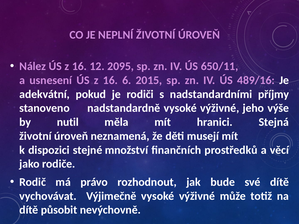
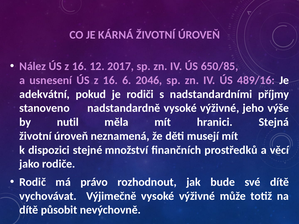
NEPLNÍ: NEPLNÍ -> KÁRNÁ (116, 35)
2095: 2095 -> 2017 (121, 66)
650/11: 650/11 -> 650/85 (220, 66)
2015: 2015 -> 2046 (149, 80)
